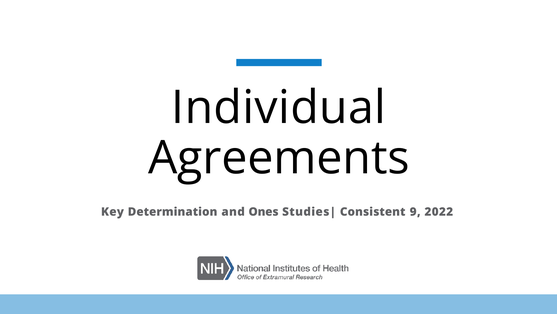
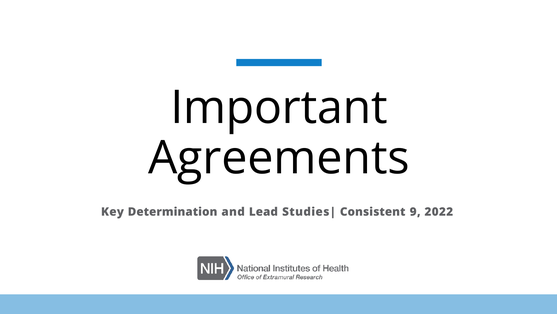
Individual: Individual -> Important (279, 108)
Ones: Ones -> Lead (263, 211)
